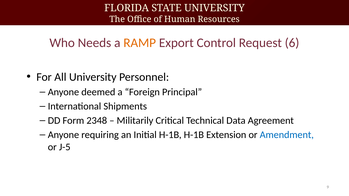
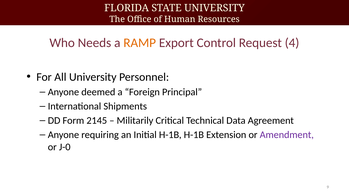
6: 6 -> 4 (292, 43)
2348: 2348 -> 2145 (97, 121)
Amendment colour: blue -> purple (287, 135)
J-5: J-5 -> J-0 (65, 147)
